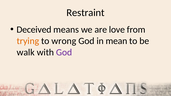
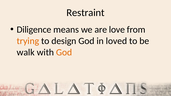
Deceived: Deceived -> Diligence (34, 30)
wrong: wrong -> design (64, 41)
mean: mean -> loved (116, 41)
God colour: purple -> orange (64, 52)
